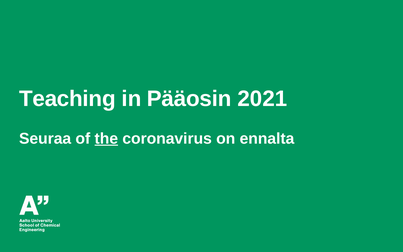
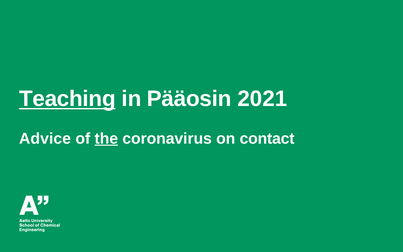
Teaching underline: none -> present (67, 99)
Seuraa: Seuraa -> Advice (45, 138)
ennalta: ennalta -> contact (267, 138)
